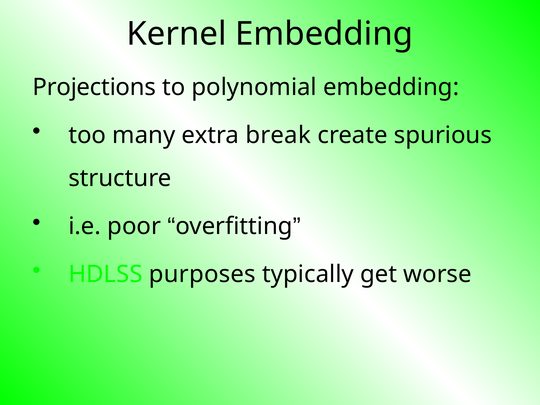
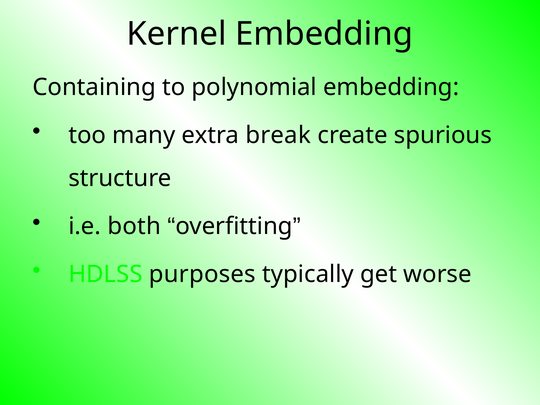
Projections: Projections -> Containing (94, 87)
poor: poor -> both (134, 226)
